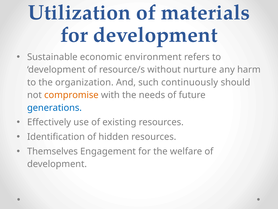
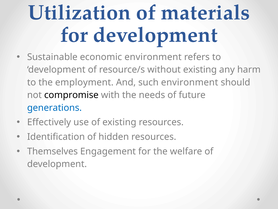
without nurture: nurture -> existing (200, 70)
organization: organization -> employment (84, 82)
such continuously: continuously -> environment (190, 82)
compromise colour: orange -> black (71, 95)
